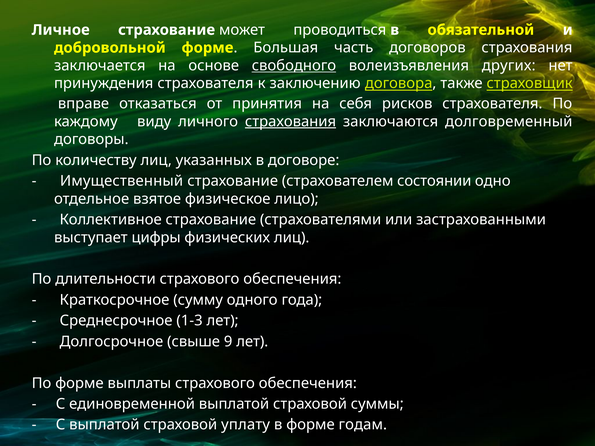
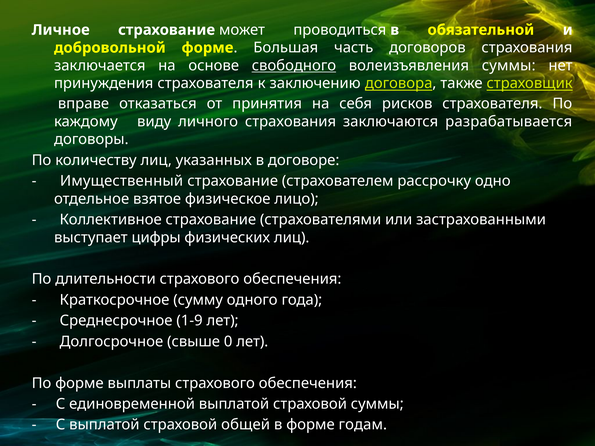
волеизъявления других: других -> суммы (509, 66)
страхования underline: present -> none (291, 122)
долговременный: долговременный -> разрабатывается (509, 122)
состоянии: состоянии -> рассрочку (434, 181)
1-3: 1-3 -> 1-9 (190, 321)
9: 9 -> 0 (228, 342)
уплату: уплату -> общей (246, 425)
